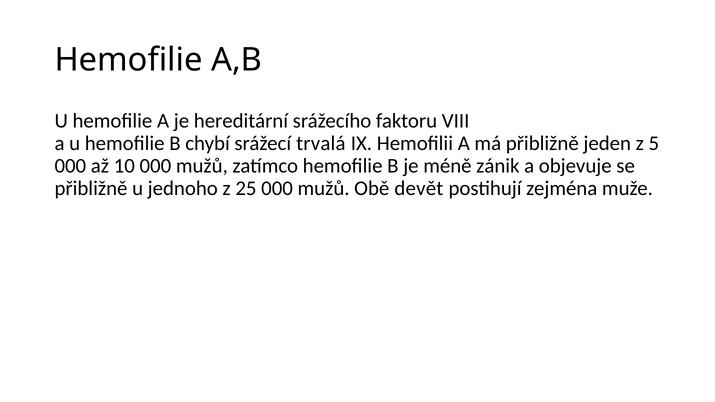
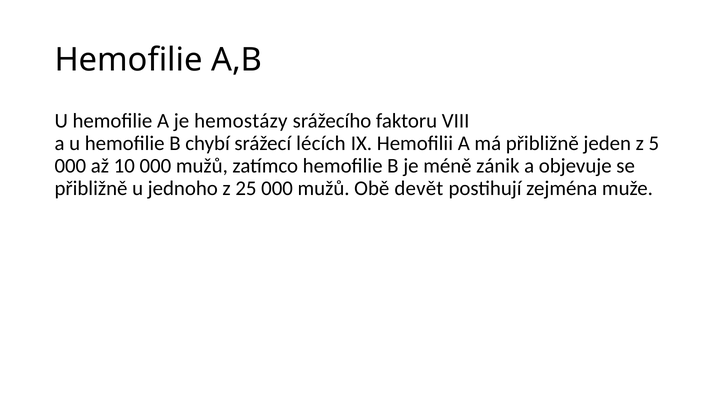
hereditární: hereditární -> hemostázy (241, 121)
trvalá: trvalá -> lécích (321, 143)
